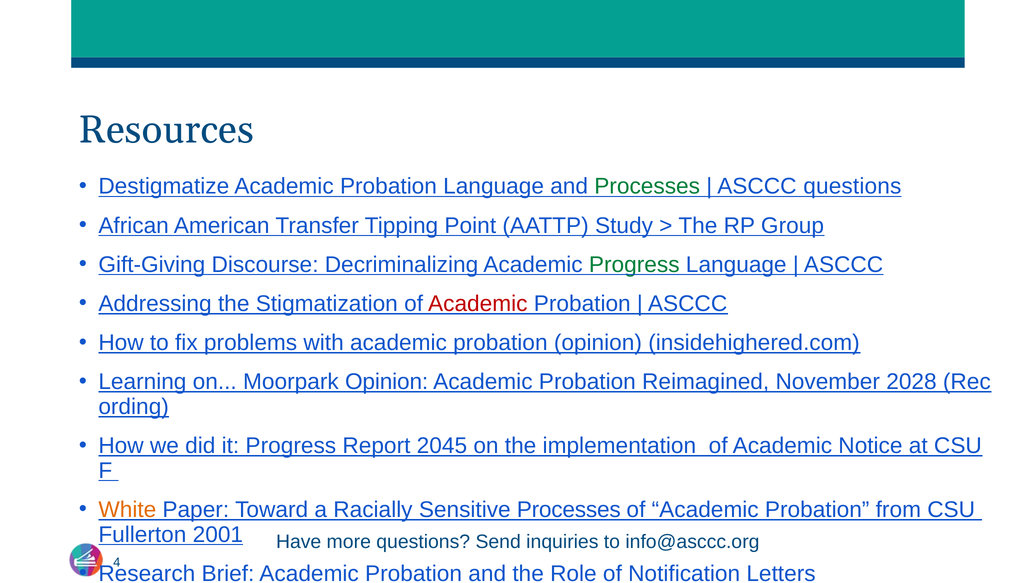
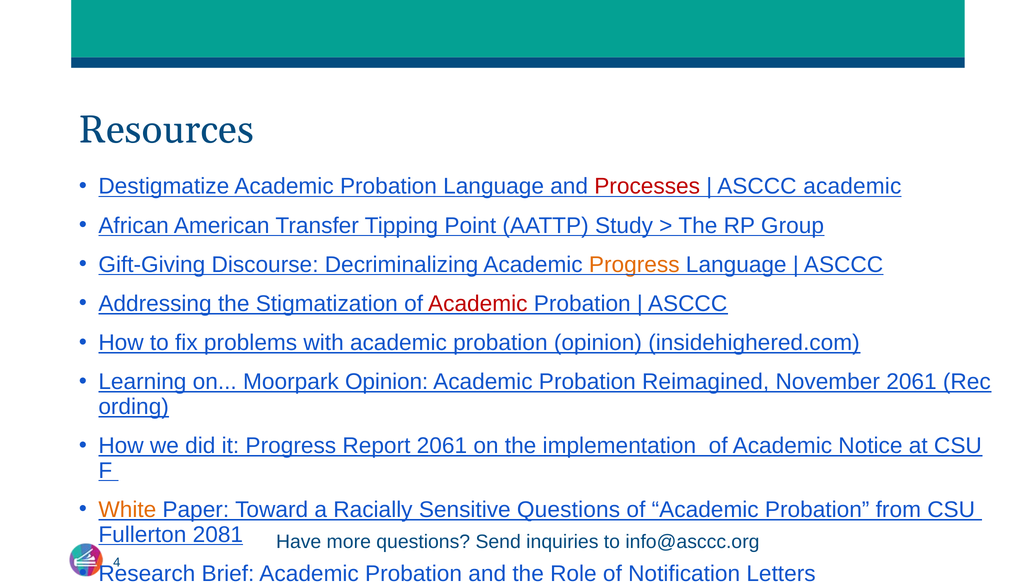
Processes colour: green -> red (647, 186)
ASCCC questions: questions -> academic (852, 186)
Progress colour: green -> orange (634, 264)
November 2028: 2028 -> 2061 (911, 382)
Report 2045: 2045 -> 2061 (442, 446)
Sensitive Processes: Processes -> Questions (569, 509)
2001: 2001 -> 2081 (218, 534)
